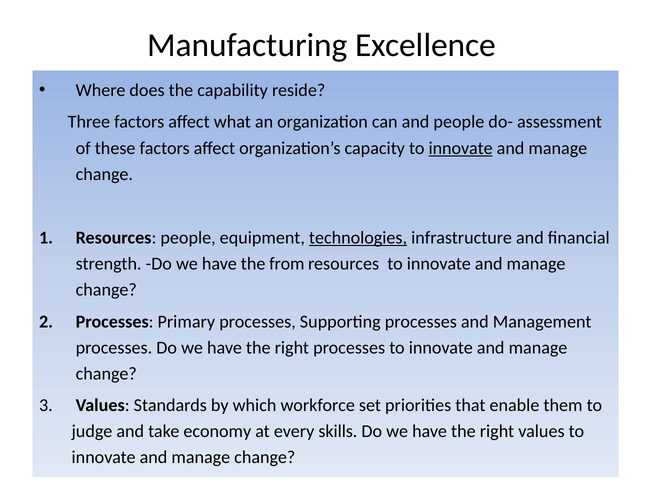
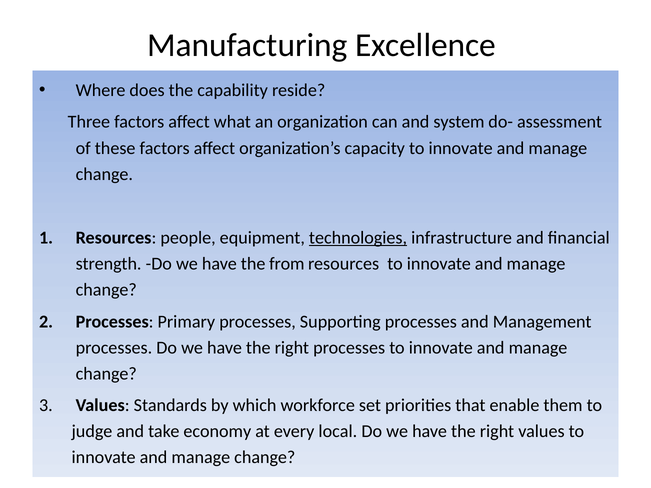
and people: people -> system (459, 122)
innovate underline: present -> none (461, 148)
skills: skills -> local (338, 432)
